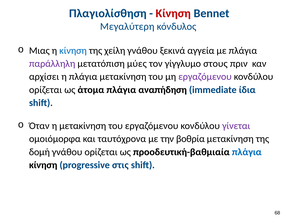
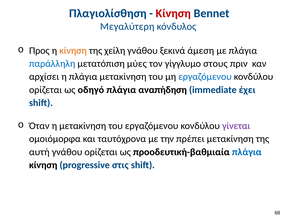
Μιας: Μιας -> Προς (39, 51)
κίνηση colour: blue -> orange (73, 51)
αγγεία: αγγεία -> άμεση (201, 51)
παράλληλη colour: purple -> blue (52, 64)
εργαζόμενου colour: purple -> blue (205, 77)
άτομα: άτομα -> οδηγό (91, 90)
ίδια: ίδια -> έχει (247, 90)
βοθρία: βοθρία -> πρέπει (190, 139)
δομή: δομή -> αυτή (39, 152)
